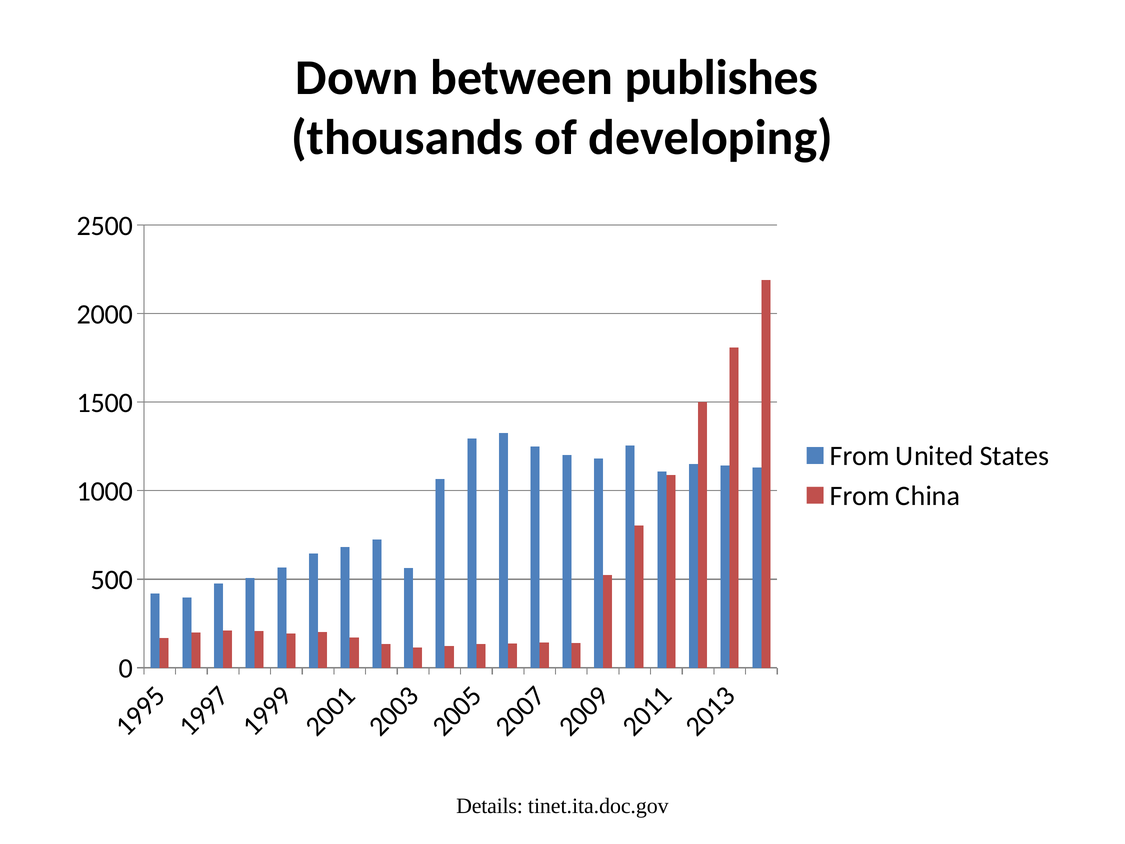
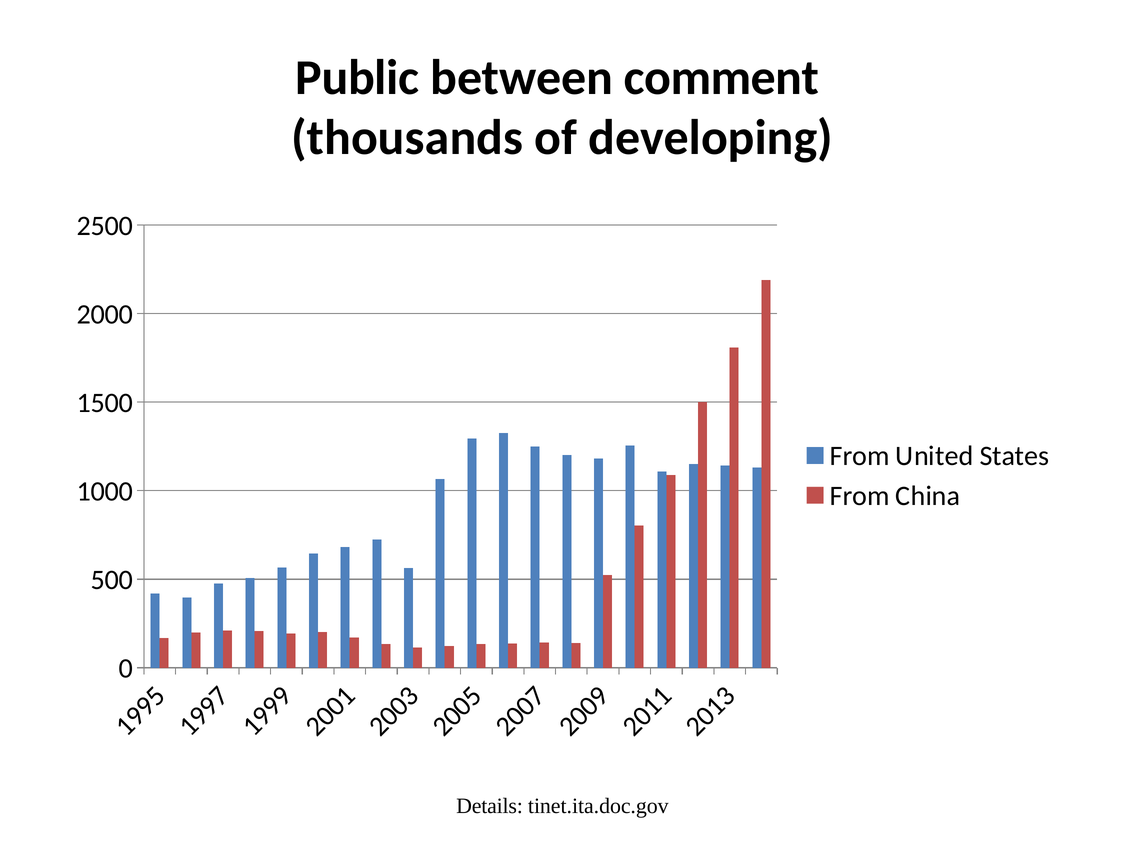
Down: Down -> Public (357, 78)
publishes: publishes -> comment (721, 78)
